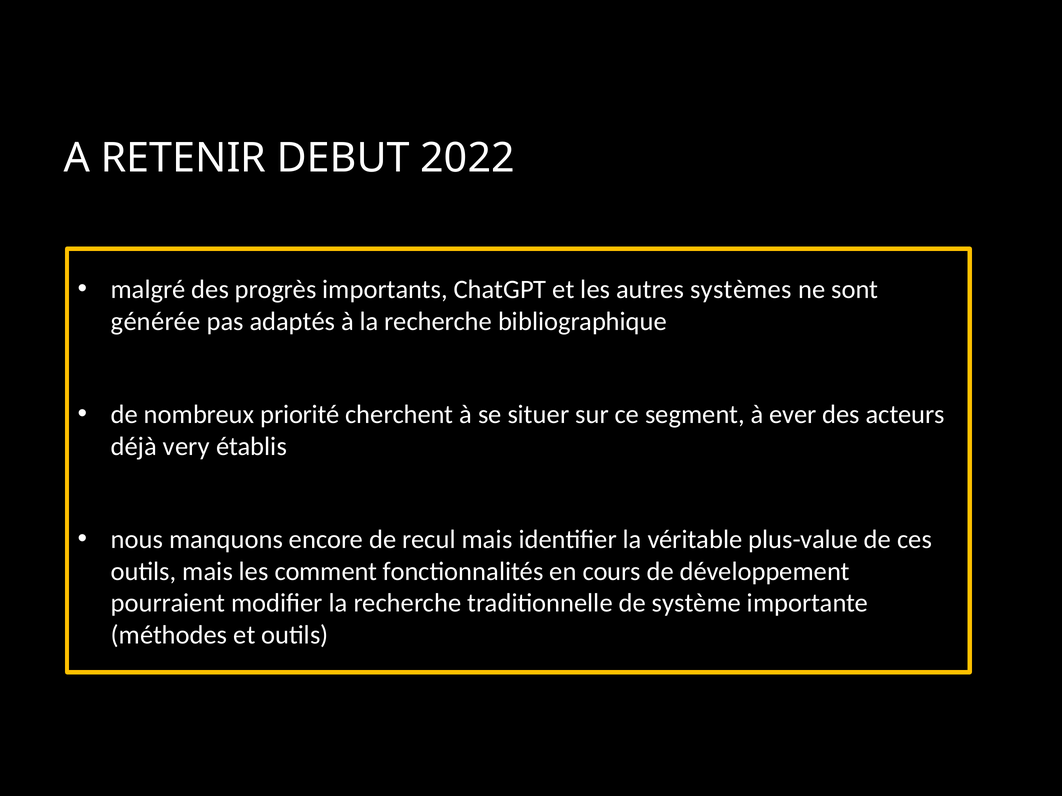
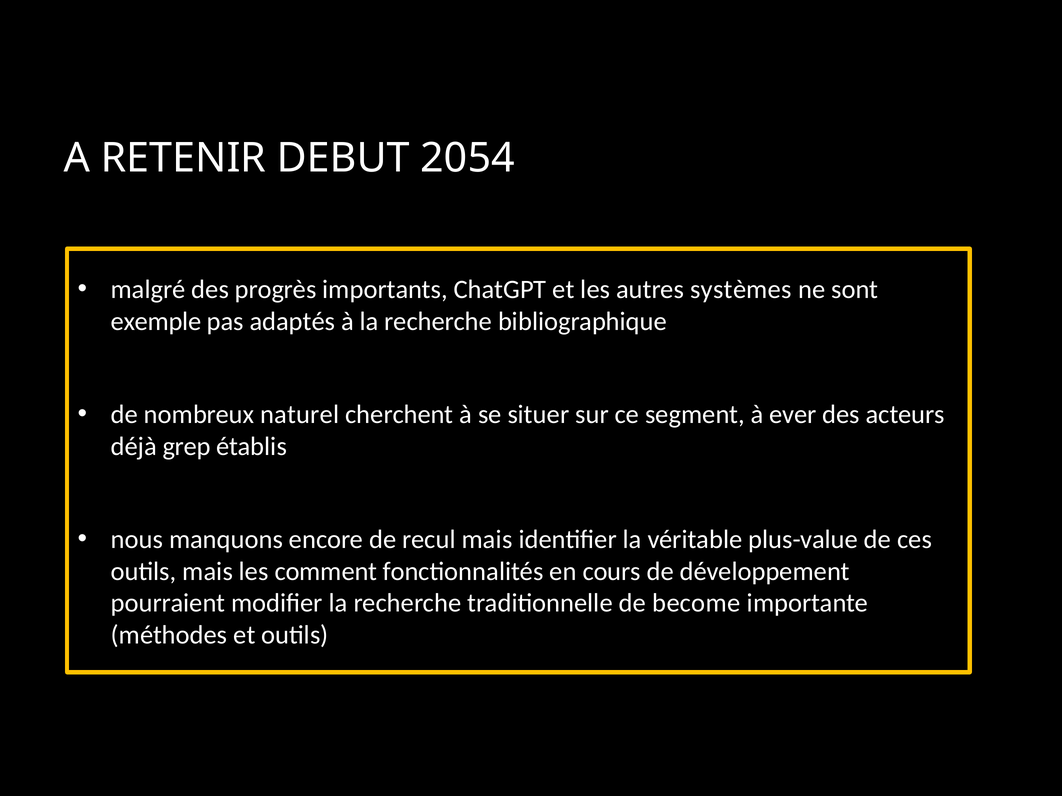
2022: 2022 -> 2054 (468, 158)
générée: générée -> exemple (156, 321)
priorité: priorité -> naturel (300, 415)
very: very -> grep (187, 447)
système: système -> become (696, 604)
